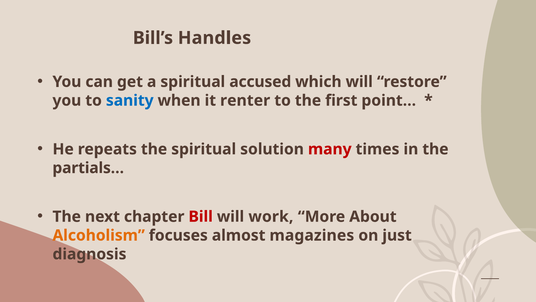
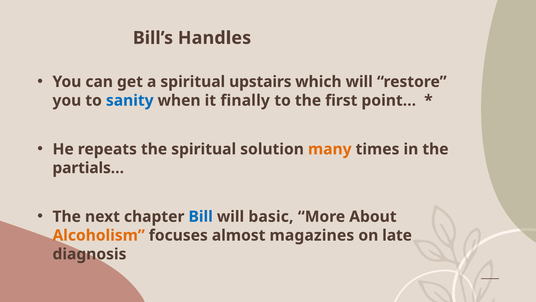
accused: accused -> upstairs (260, 82)
renter: renter -> finally (245, 100)
many colour: red -> orange (330, 149)
Bill colour: red -> blue (201, 216)
work: work -> basic (271, 216)
just: just -> late (397, 235)
